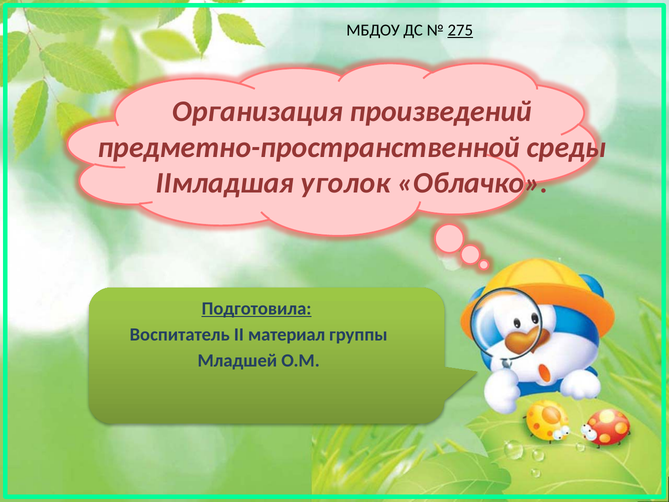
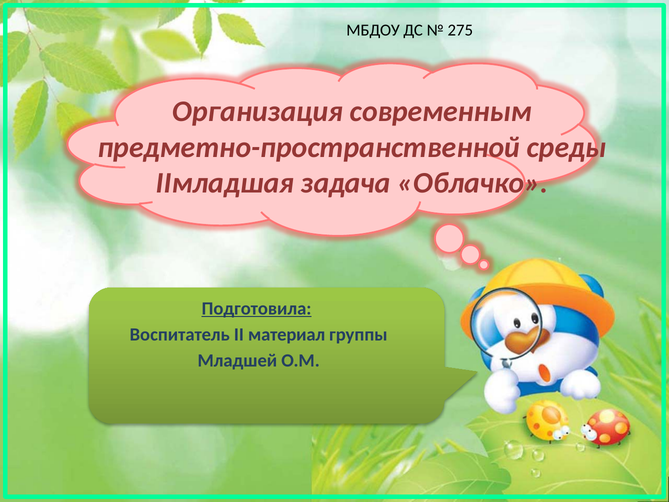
275 underline: present -> none (460, 30)
произведений: произведений -> современным (441, 112)
уголок: уголок -> задача (346, 183)
